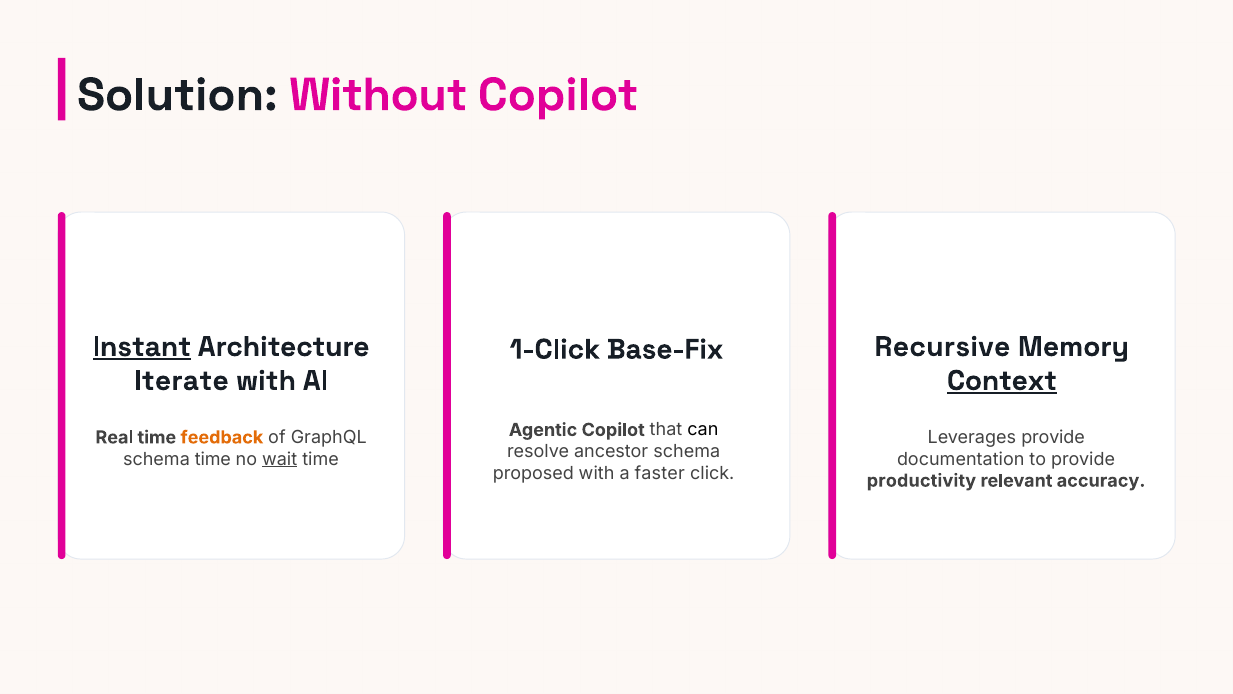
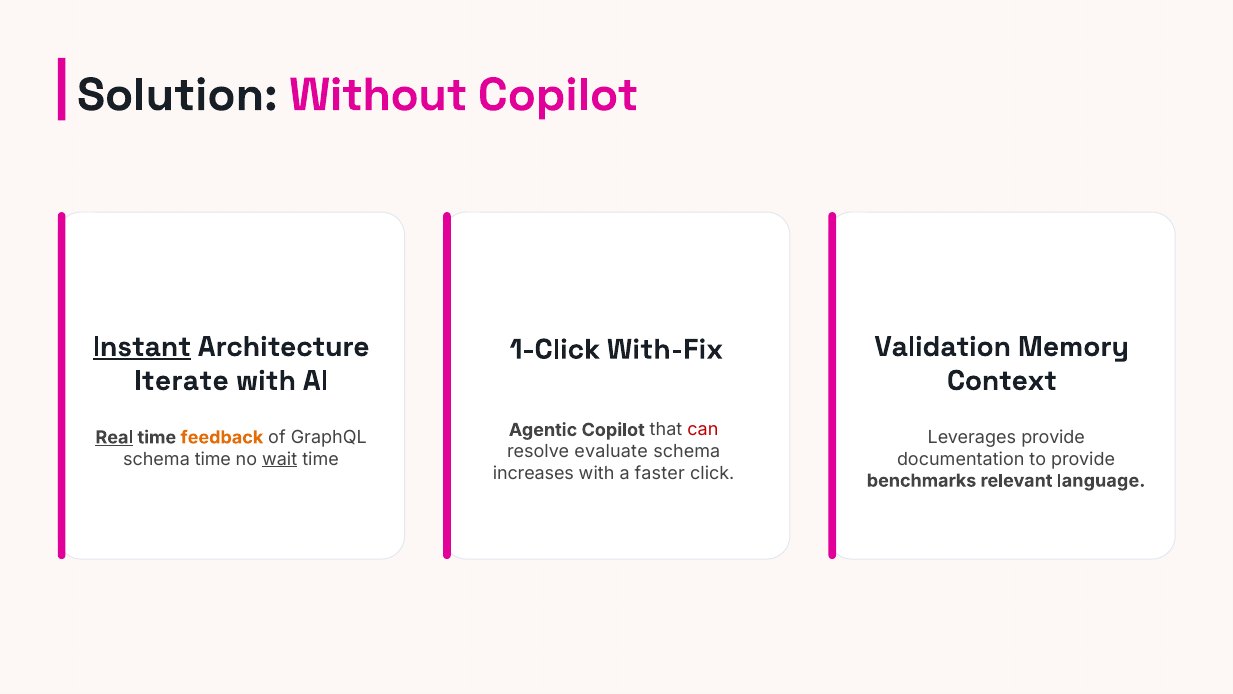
Recursive: Recursive -> Validation (943, 346)
Base-Fix: Base-Fix -> With-Fix (665, 349)
Context underline: present -> none (1002, 380)
can colour: black -> red (703, 430)
Real underline: none -> present (114, 437)
ancestor: ancestor -> evaluate (611, 451)
proposed: proposed -> increases (533, 473)
productivity: productivity -> benchmarks (922, 480)
accuracy: accuracy -> language (1101, 480)
